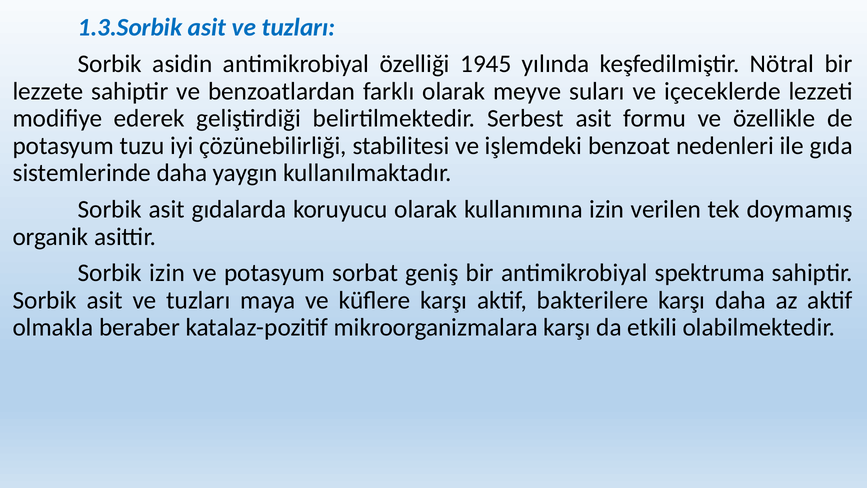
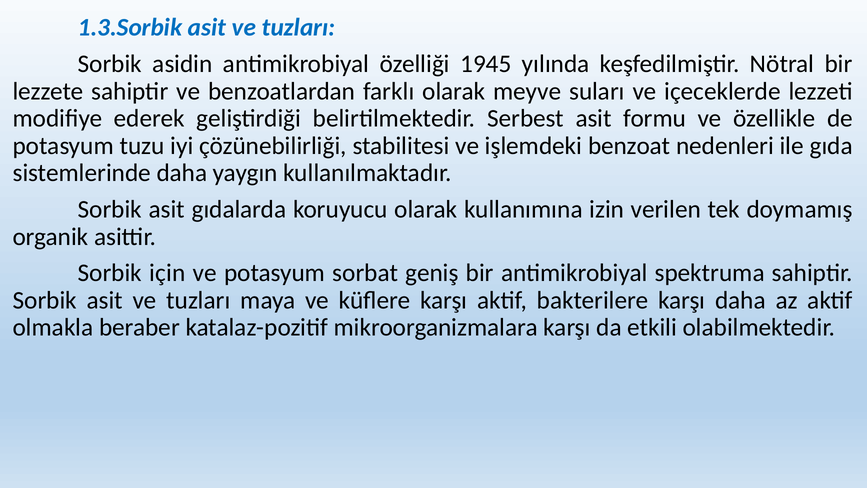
Sorbik izin: izin -> için (167, 273)
